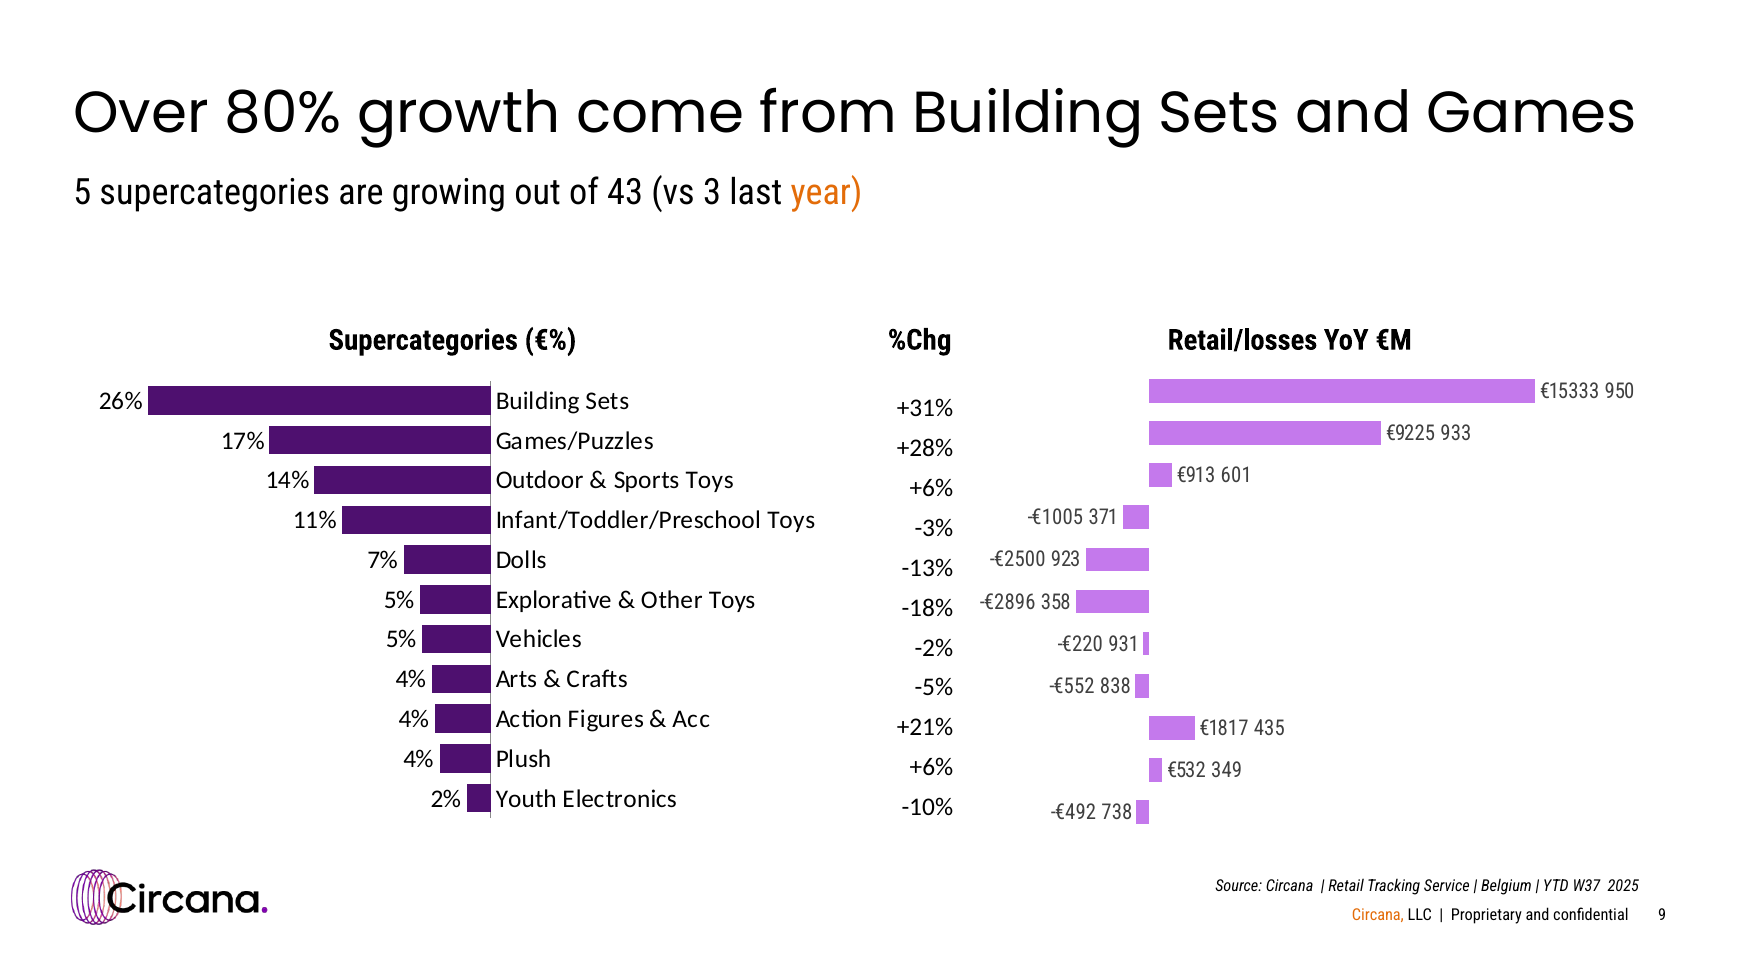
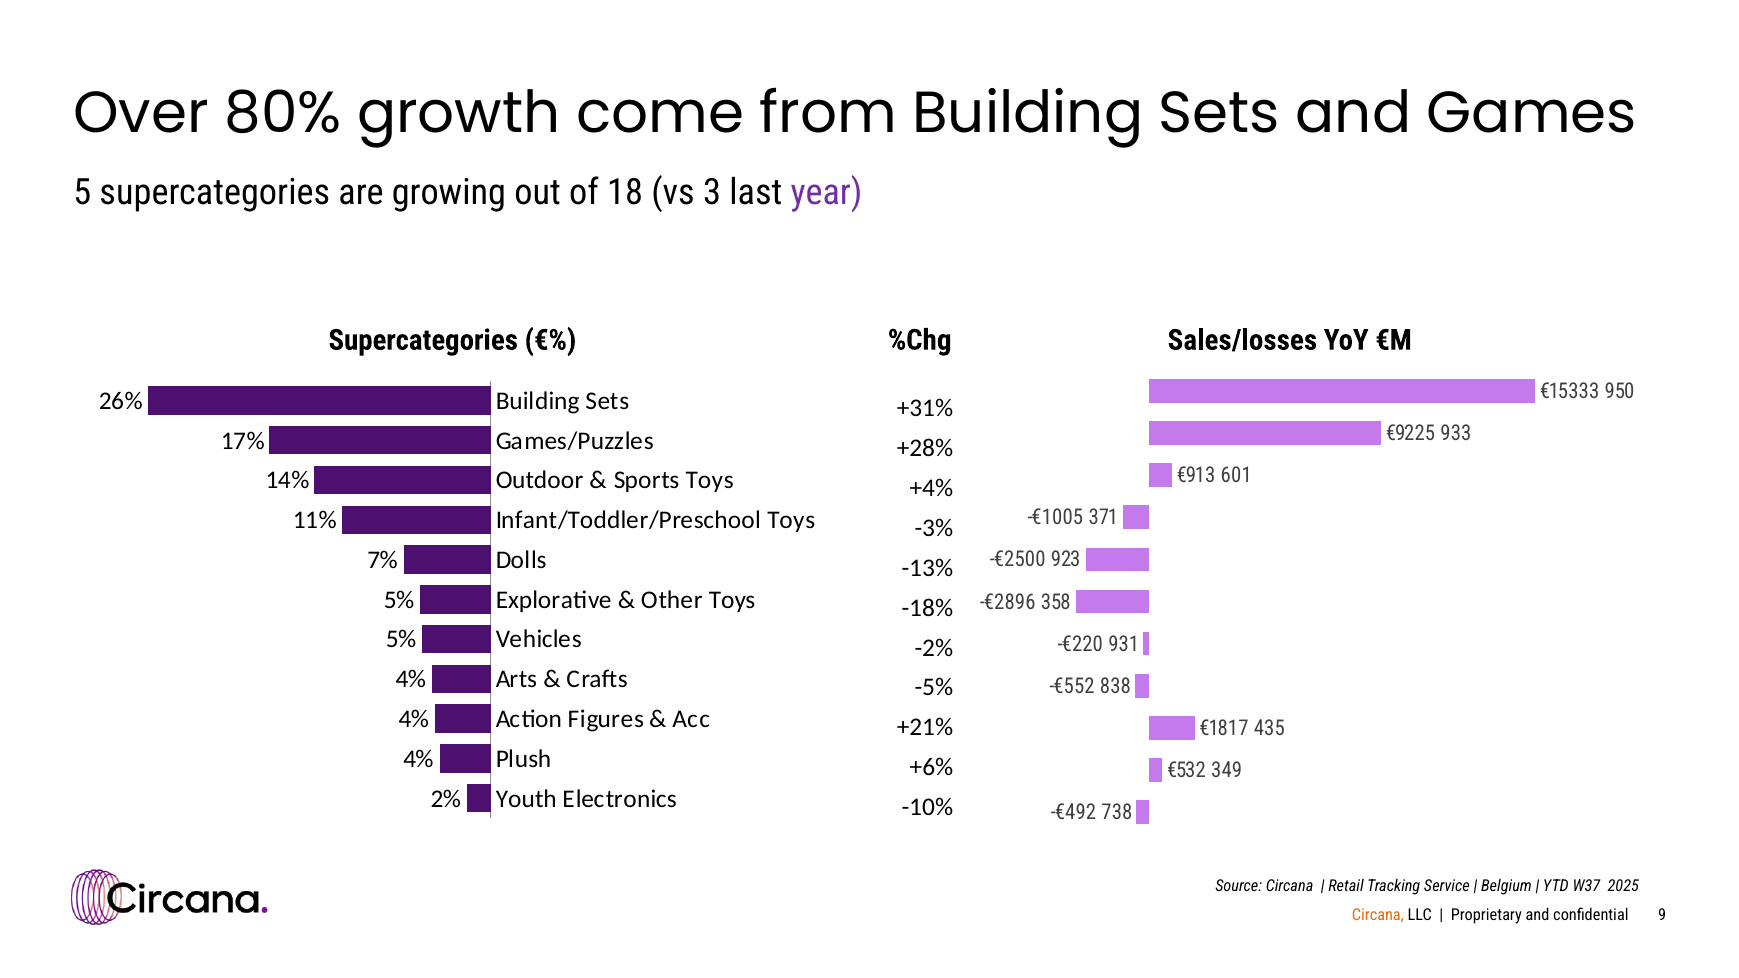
43: 43 -> 18 (625, 192)
year colour: orange -> purple (827, 192)
Retail/losses: Retail/losses -> Sales/losses (1242, 340)
+6%: +6% -> +4% (931, 488)
